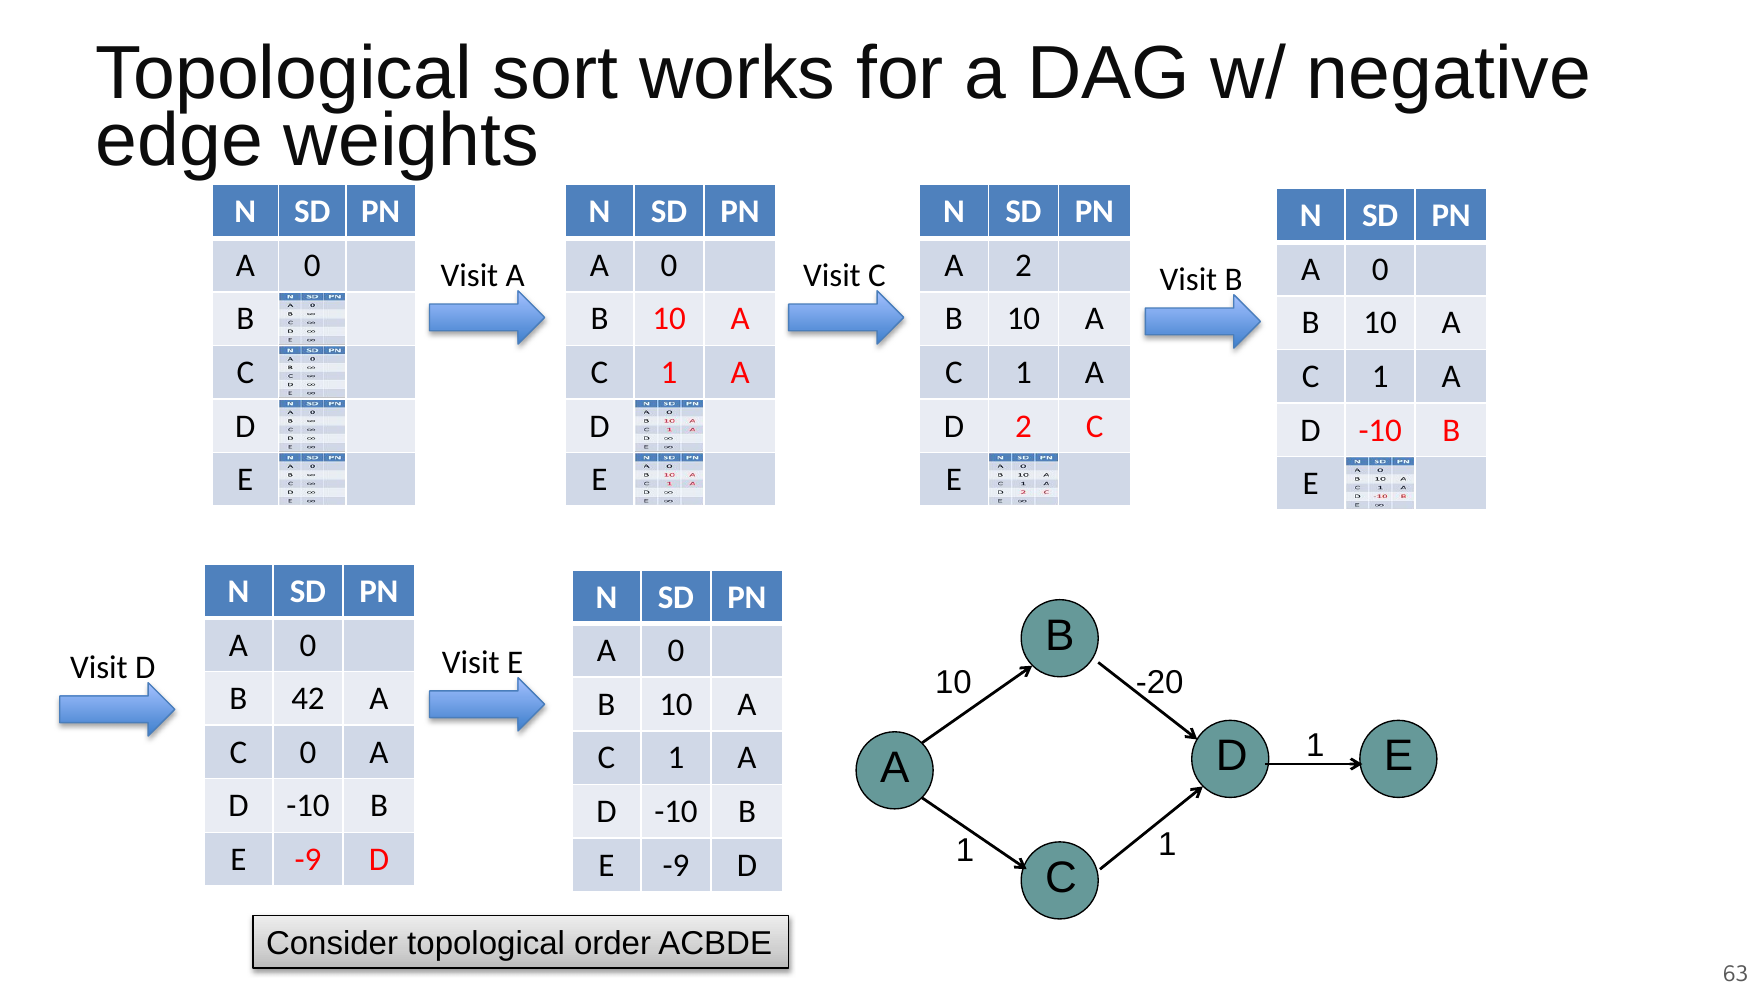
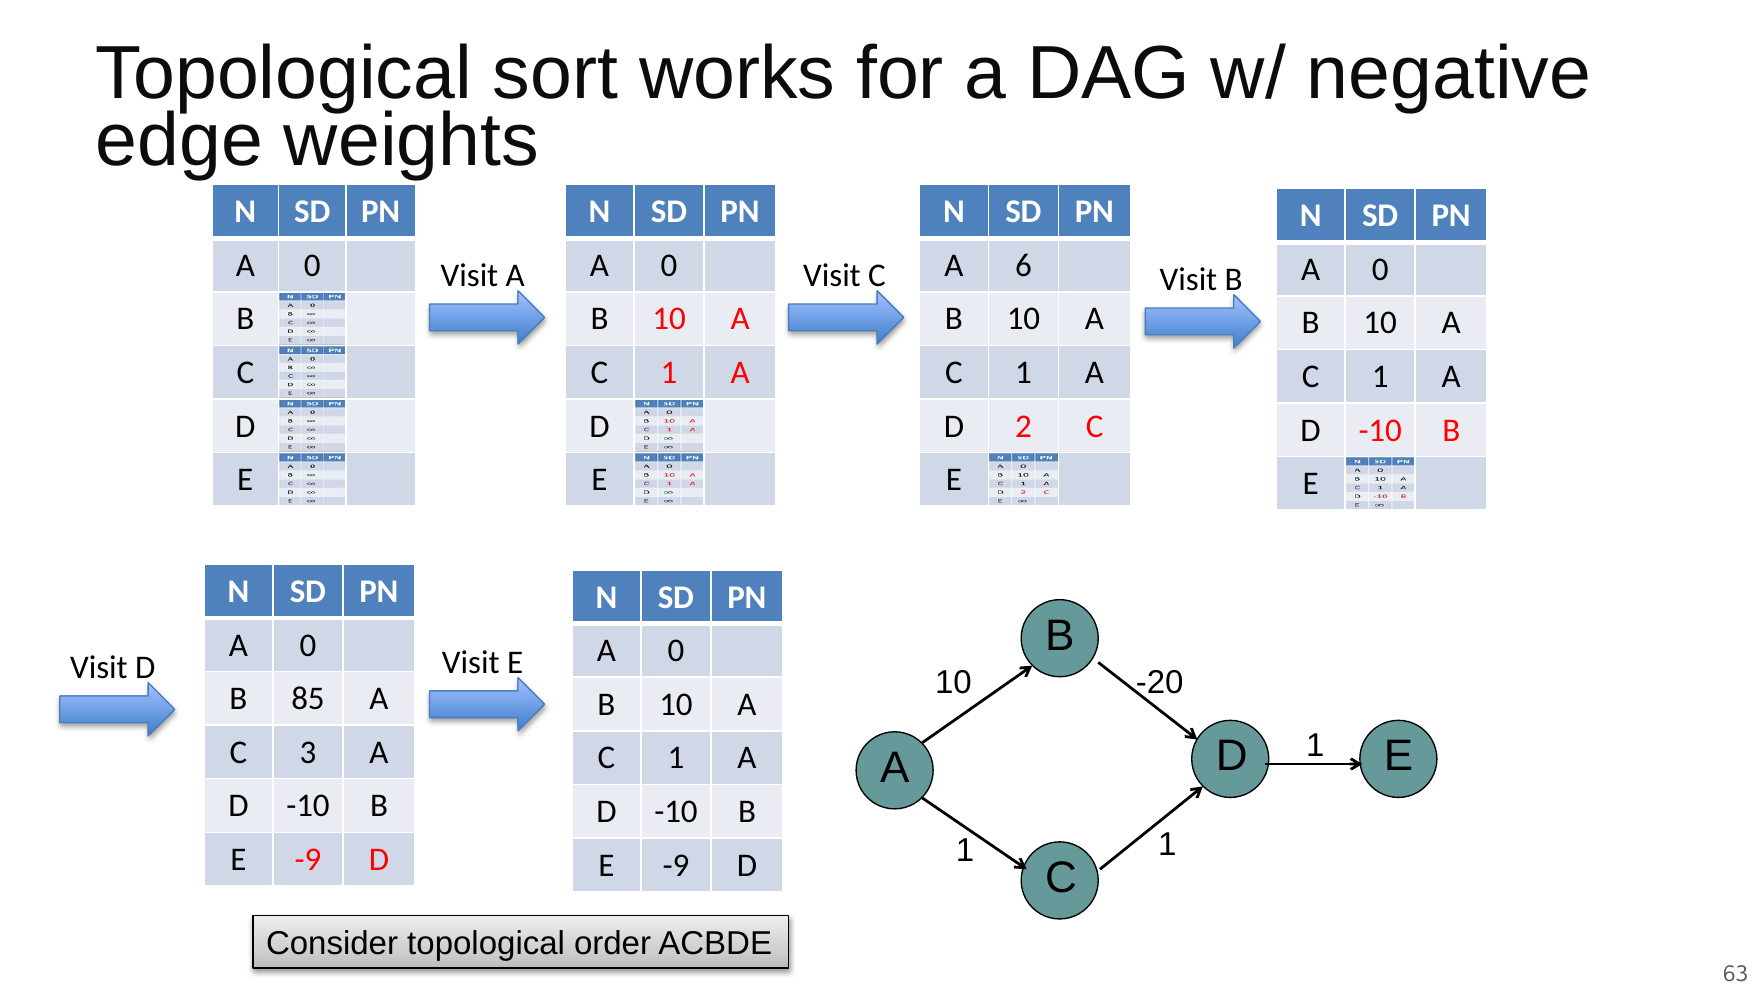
A 2: 2 -> 6 (1024, 265)
42: 42 -> 85 (308, 698)
C 0: 0 -> 3 (308, 752)
